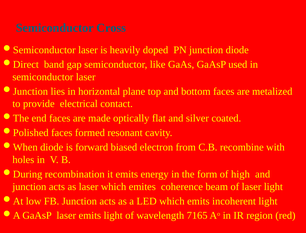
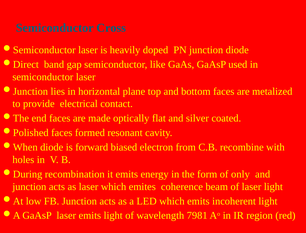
high: high -> only (240, 174)
7165: 7165 -> 7981 (197, 216)
